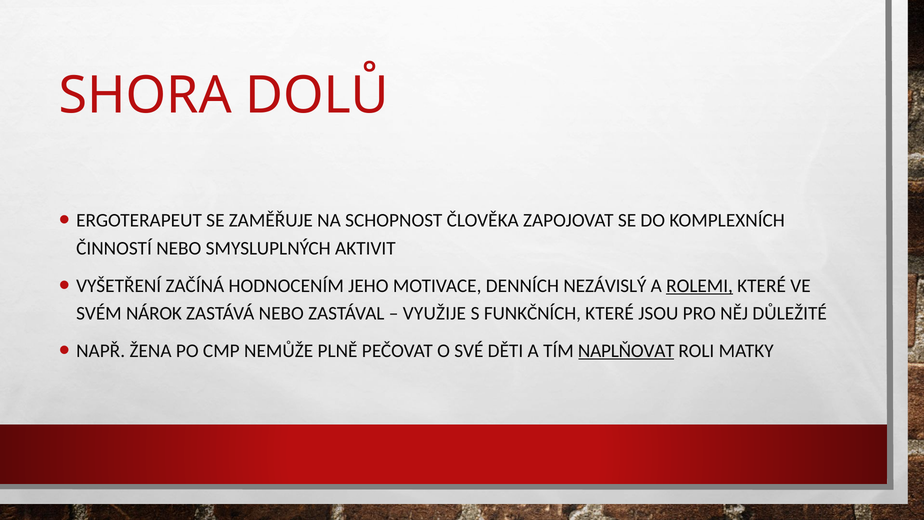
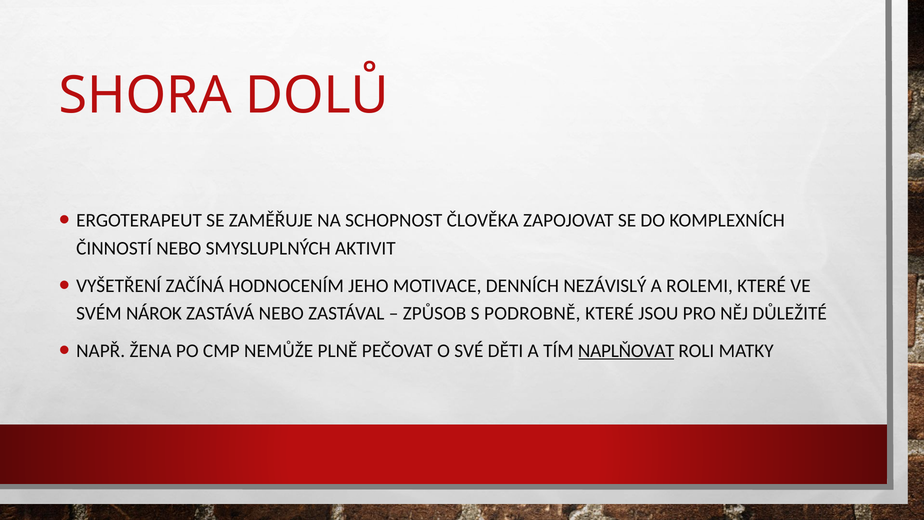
ROLEMI underline: present -> none (700, 286)
VYUŽIJE: VYUŽIJE -> ZPŮSOB (435, 313)
FUNKČNÍCH: FUNKČNÍCH -> PODROBNĚ (532, 313)
